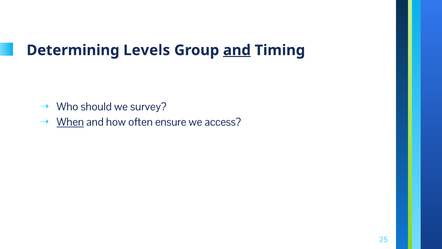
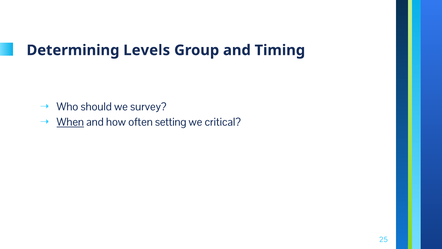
and underline: present -> none (237, 50)
ensure: ensure -> setting (171, 122)
access: access -> critical (223, 122)
